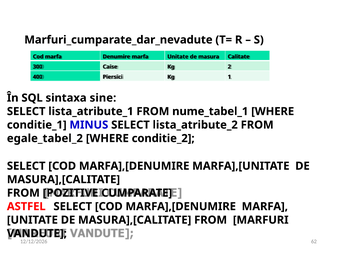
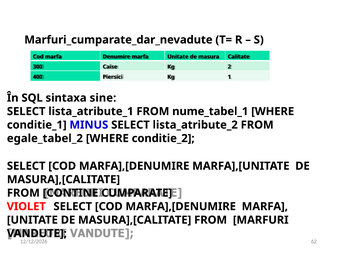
POZITIVE: POZITIVE -> CONTINE (70, 193)
ASTFEL: ASTFEL -> VIOLET (26, 206)
